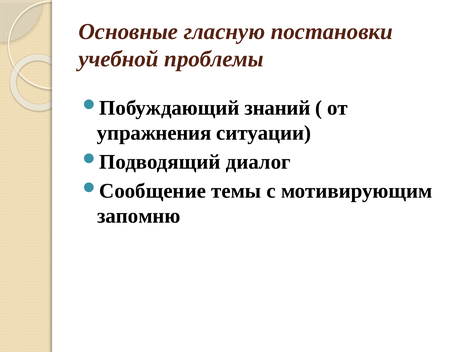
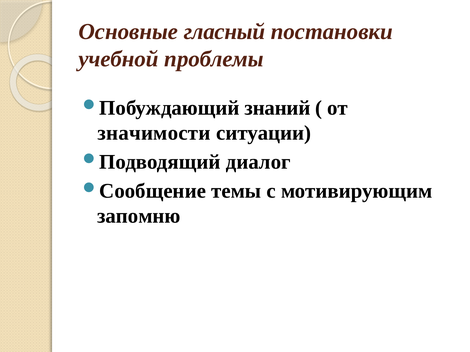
гласную: гласную -> гласный (224, 32)
упражнения: упражнения -> значимости (154, 133)
